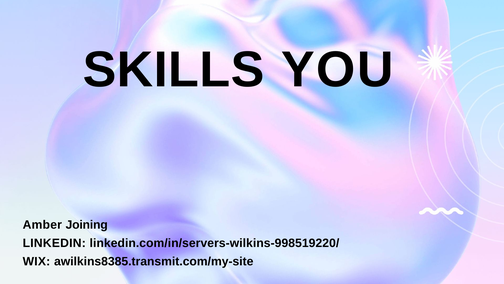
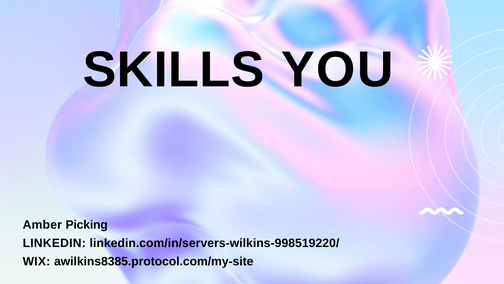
Joining: Joining -> Picking (87, 224)
awilkins8385.transmit.com/my-site: awilkins8385.transmit.com/my-site -> awilkins8385.protocol.com/my-site (154, 261)
